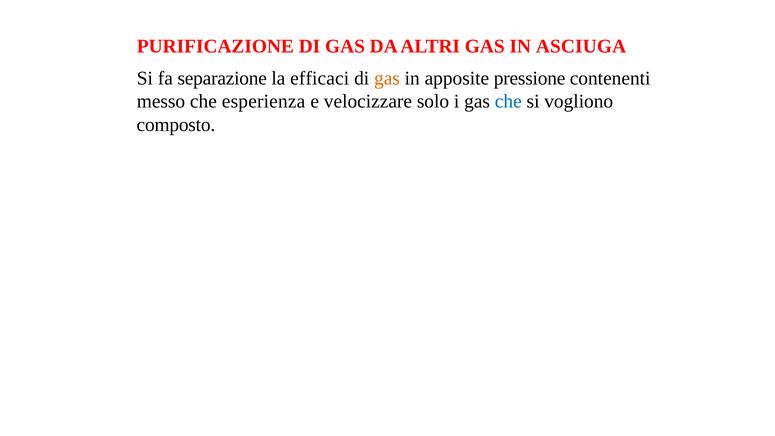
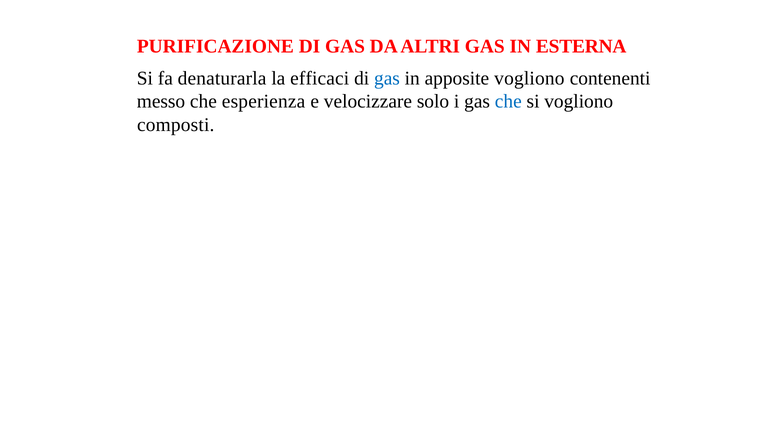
ASCIUGA: ASCIUGA -> ESTERNA (581, 46)
separazione: separazione -> denaturarla (222, 78)
gas colour: orange -> blue (387, 78)
apposite pressione: pressione -> vogliono (529, 78)
composto: composto -> composti (176, 125)
